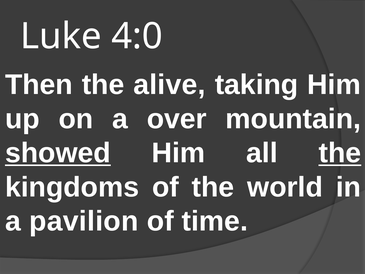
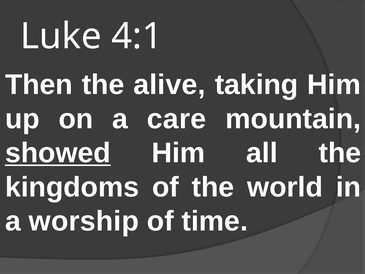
4:0: 4:0 -> 4:1 (137, 36)
over: over -> care (177, 119)
the underline: present -> none (340, 153)
pavilion: pavilion -> worship (84, 221)
